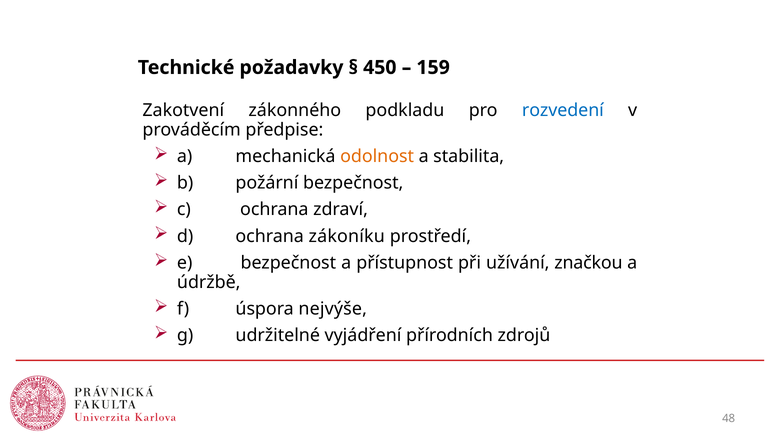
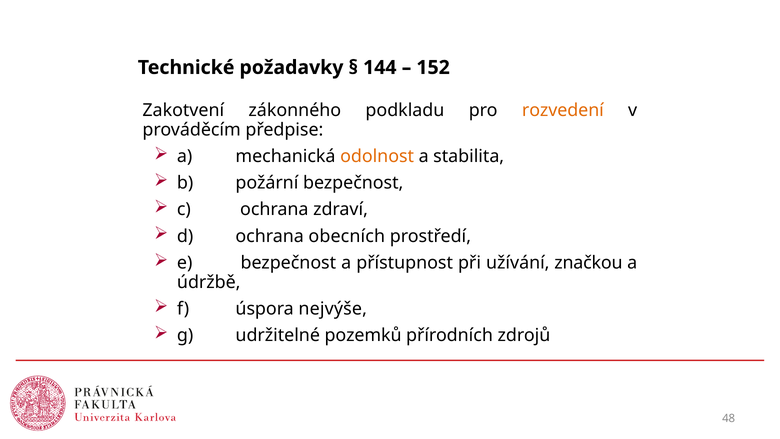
450: 450 -> 144 (380, 67)
159: 159 -> 152 (433, 67)
rozvedení colour: blue -> orange (563, 110)
zákoníku: zákoníku -> obecních (347, 236)
vyjádření: vyjádření -> pozemků (363, 335)
